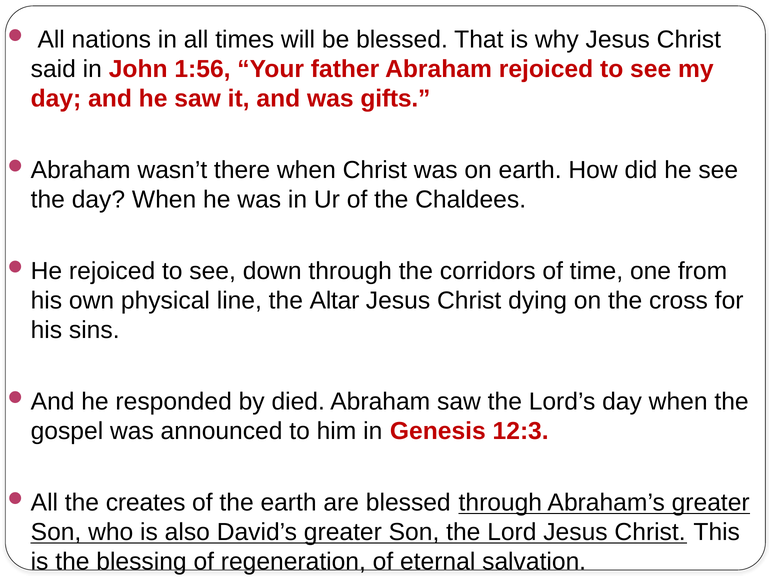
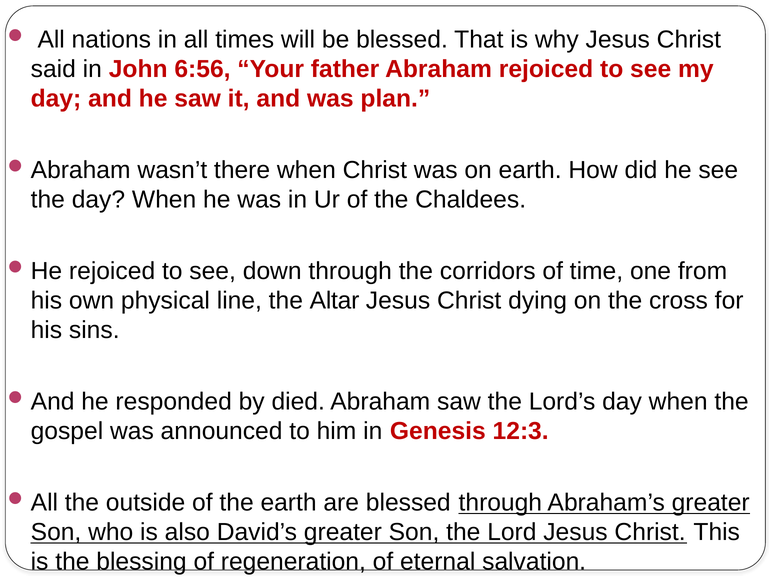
1:56: 1:56 -> 6:56 (202, 69)
gifts: gifts -> plan (395, 99)
creates: creates -> outside (146, 503)
